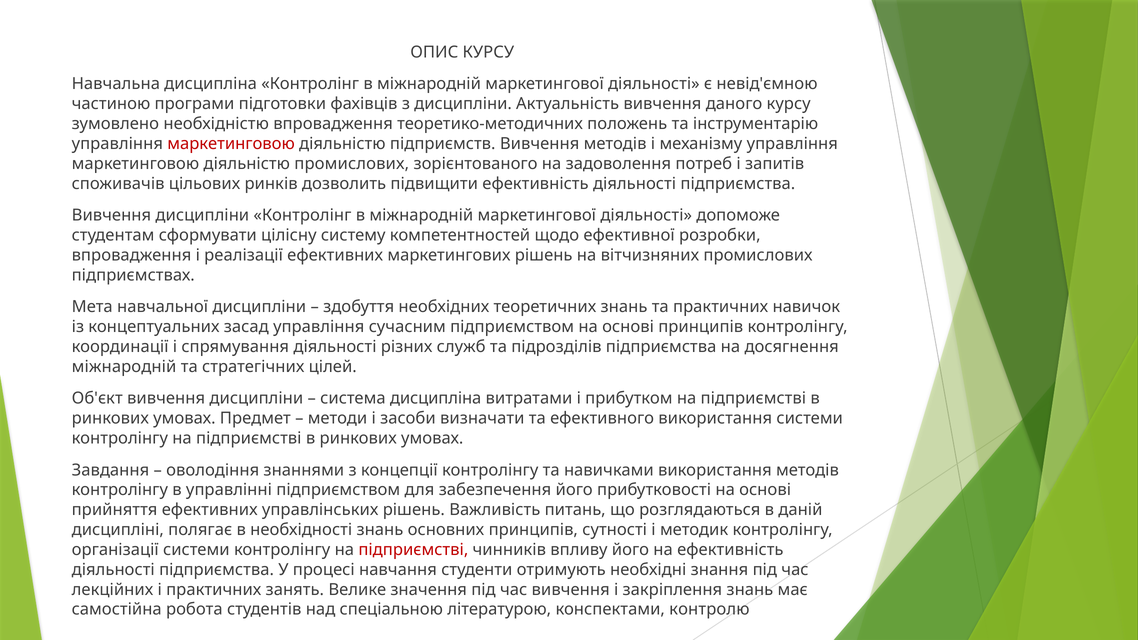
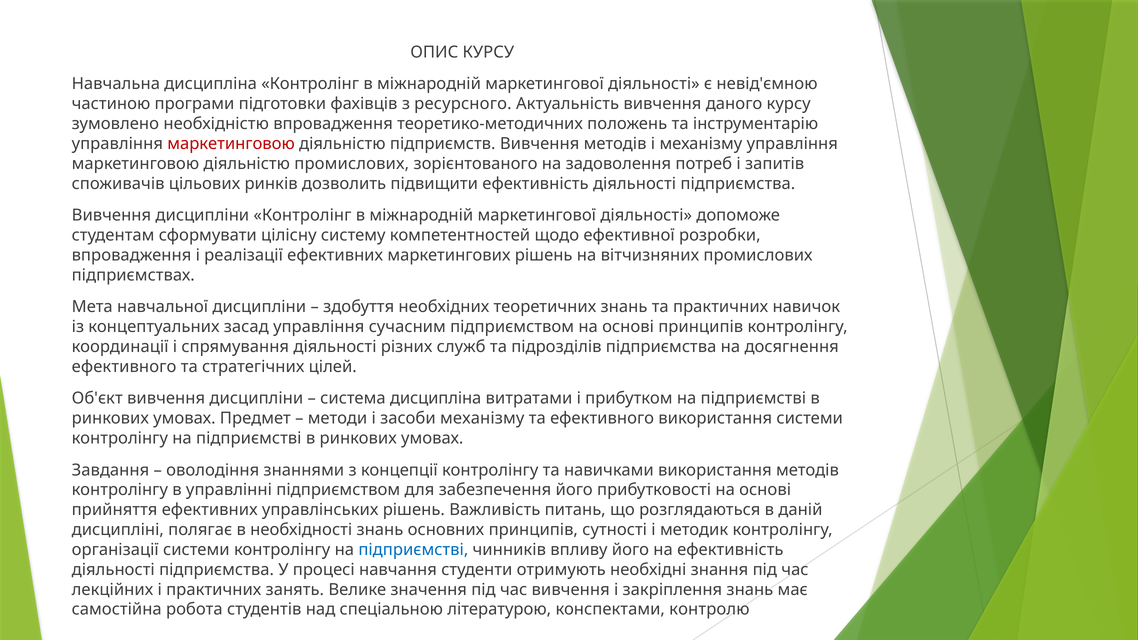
з дисципліни: дисципліни -> ресурсного (463, 104)
міжнародній: міжнародній -> ефективного (124, 367)
засоби визначати: визначати -> механізму (482, 418)
підприємстві colour: red -> blue (413, 550)
